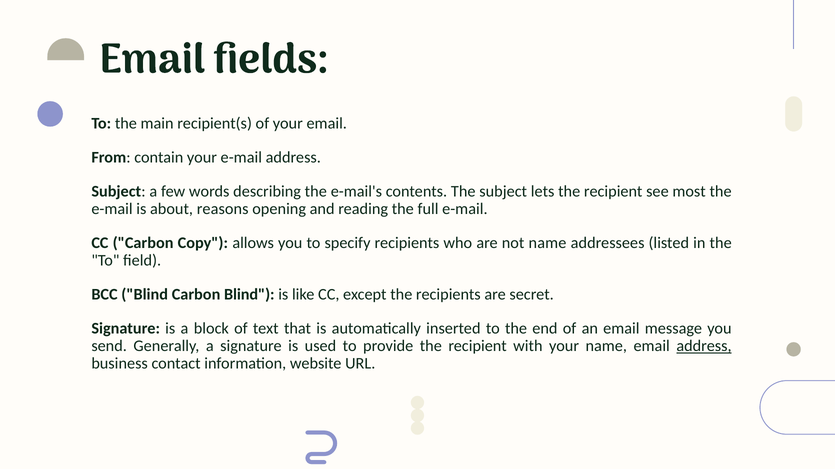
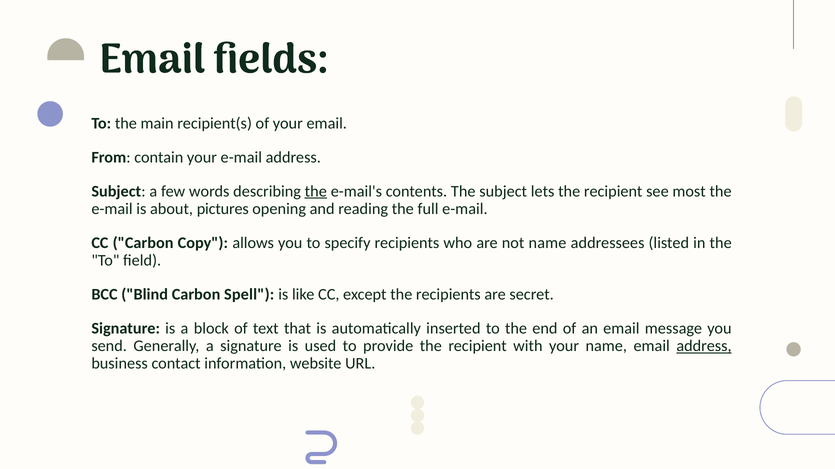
the underline: none -> present (316, 191)
reasons: reasons -> pictures (223, 209)
Carbon Blind: Blind -> Spell (249, 295)
